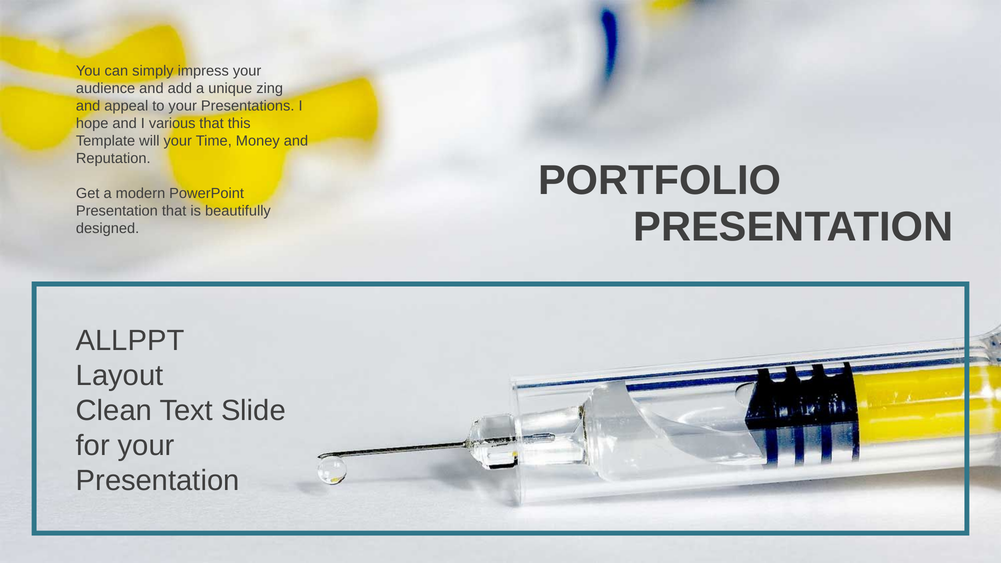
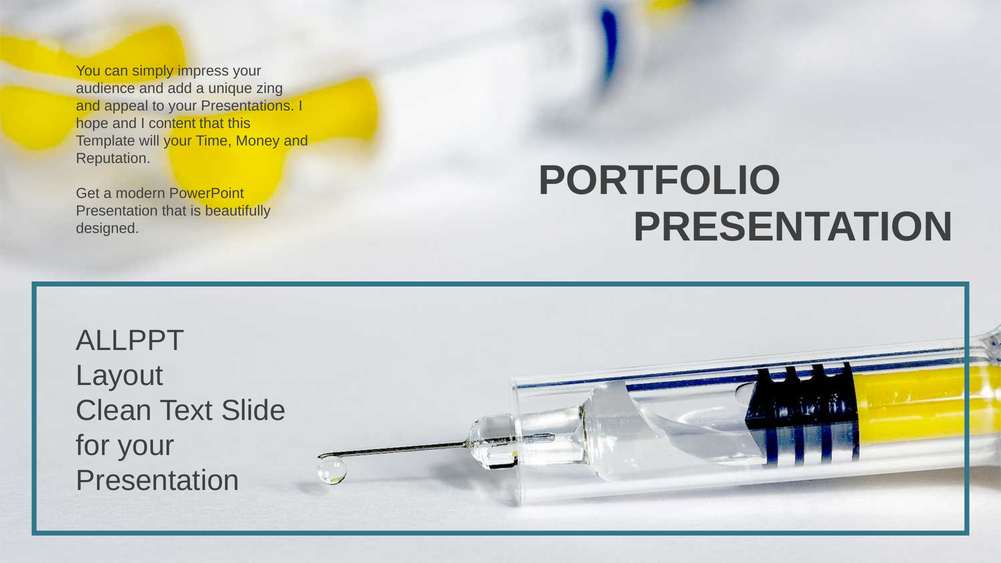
various: various -> content (172, 123)
